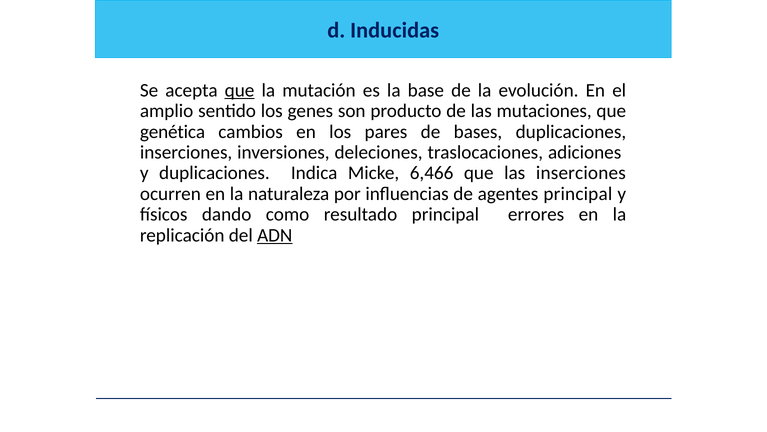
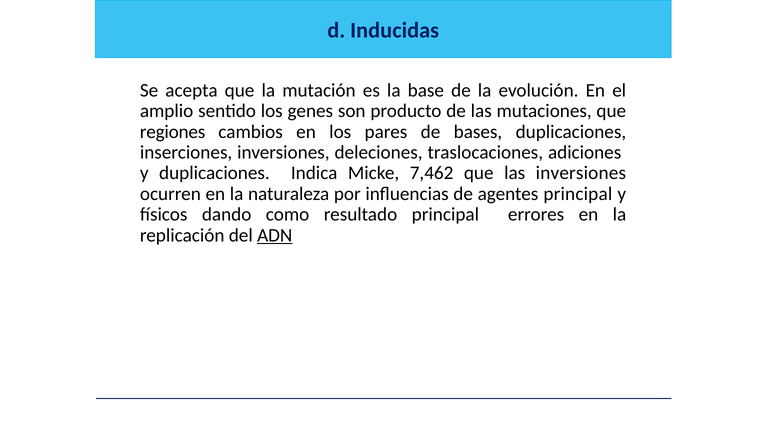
que underline: present -> none (240, 90)
genética: genética -> regiones (173, 132)
6,466: 6,466 -> 7,462 (432, 173)
las inserciones: inserciones -> inversiones (581, 173)
